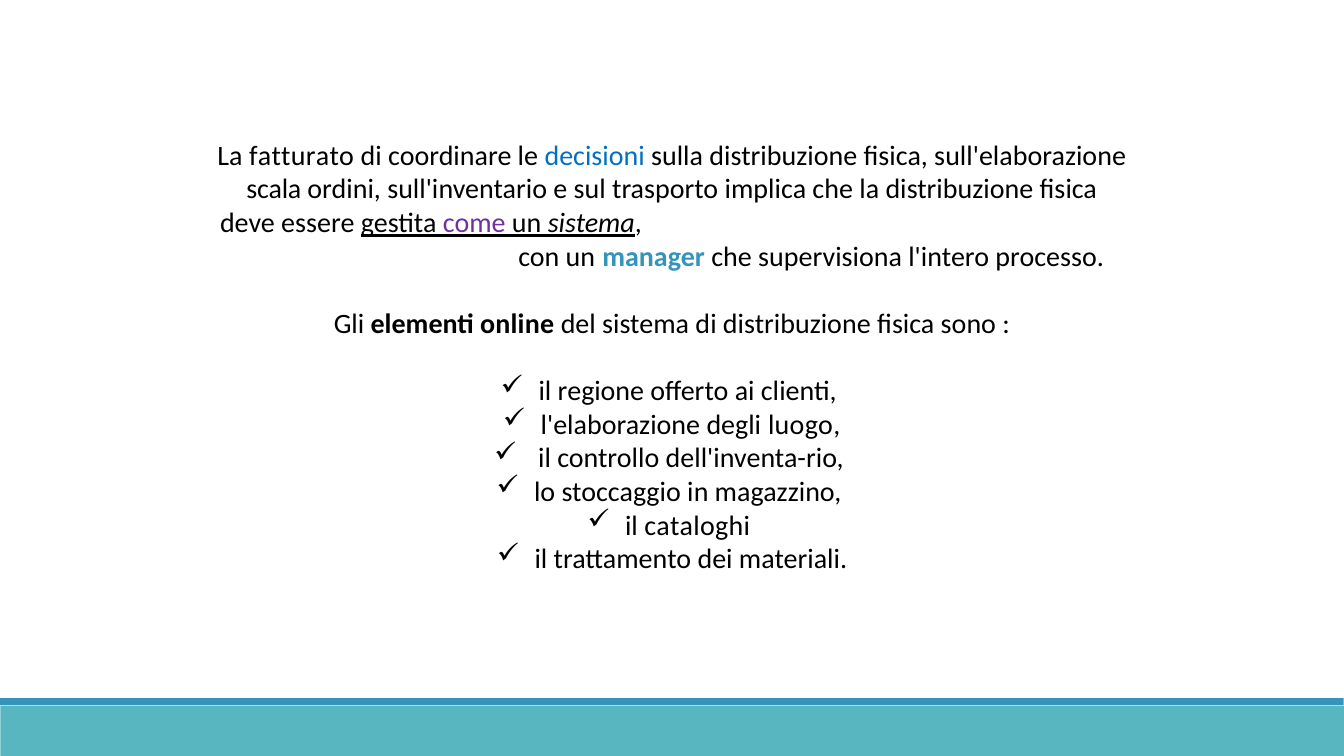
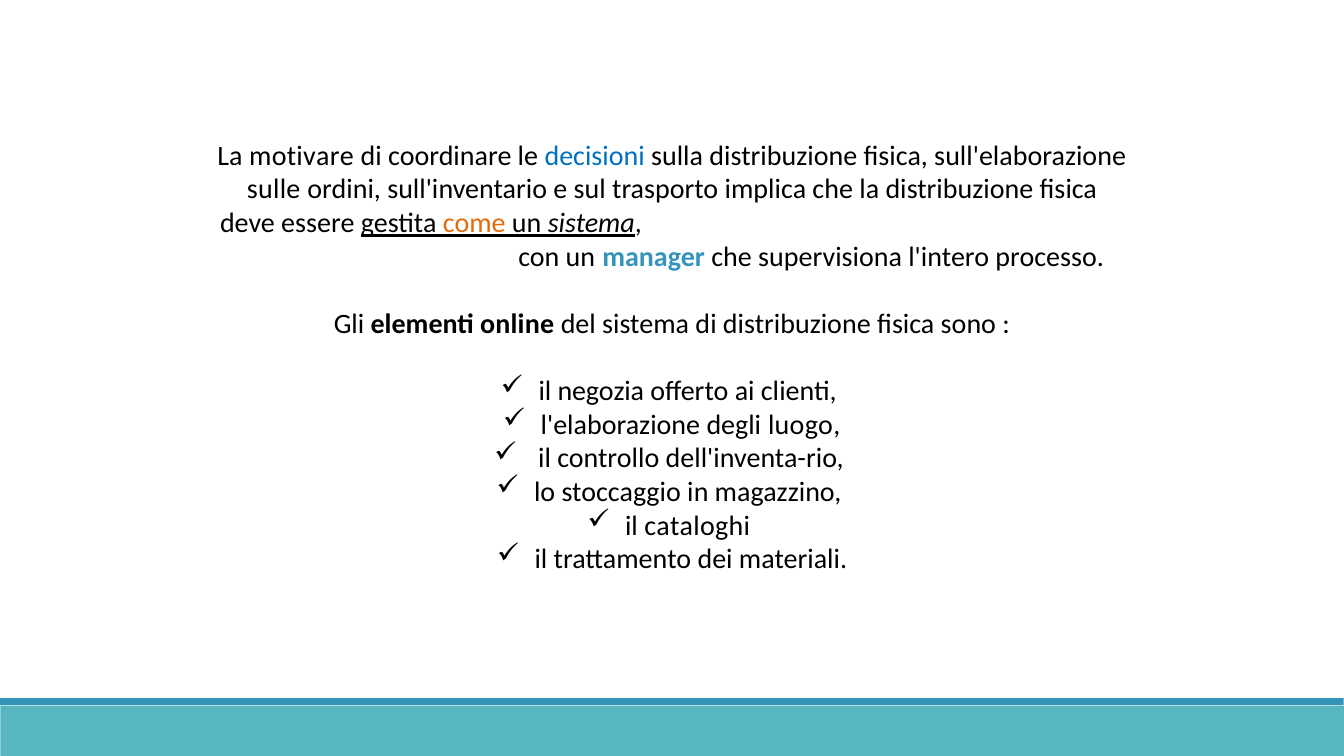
fatturato: fatturato -> motivare (301, 156)
scala: scala -> sulle (274, 190)
come colour: purple -> orange (474, 223)
regione: regione -> negozia (601, 391)
